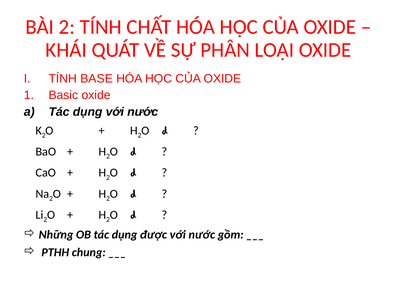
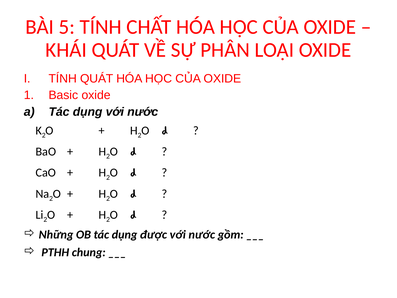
BÀI 2: 2 -> 5 (67, 27)
TÍNH BASE: BASE -> QUÁT (97, 78)
